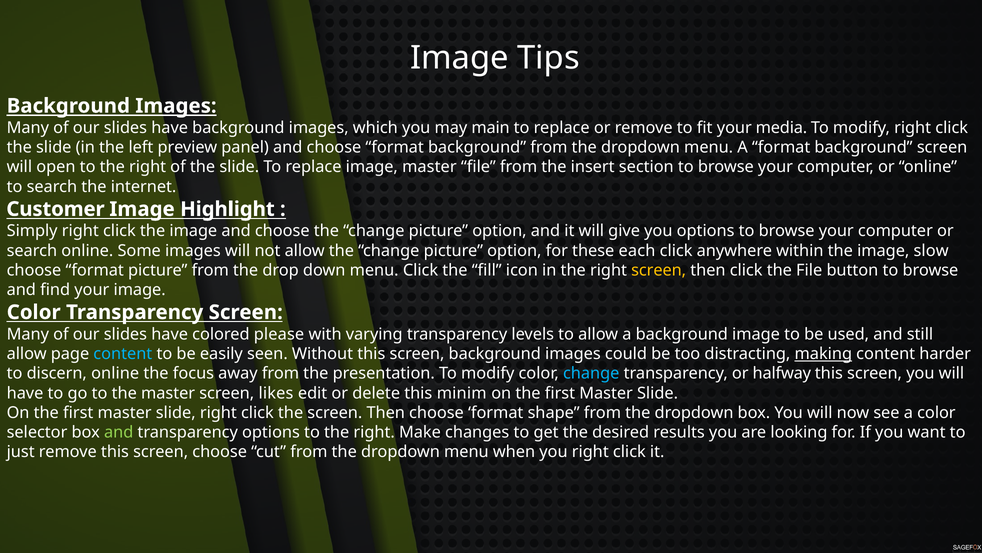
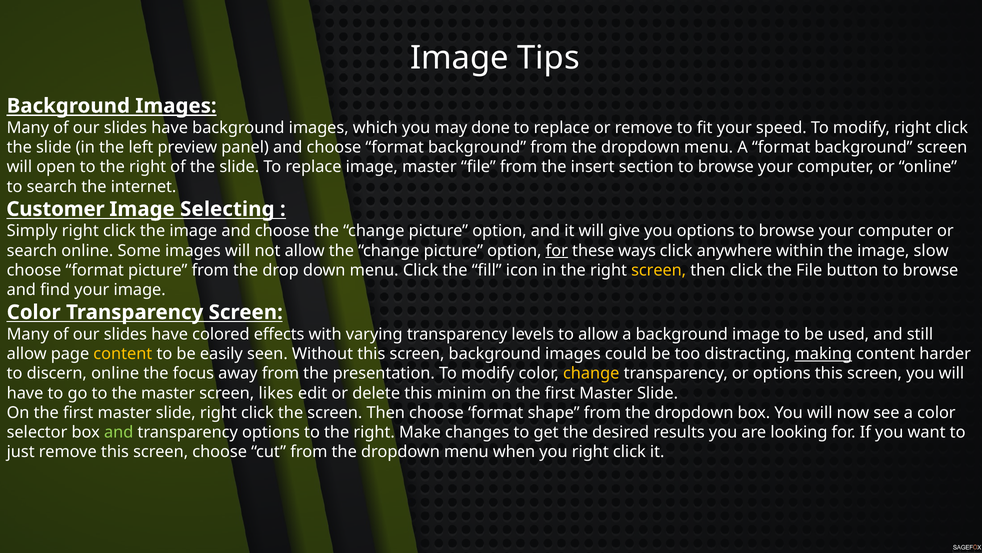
main: main -> done (491, 128)
media: media -> speed (781, 128)
Highlight: Highlight -> Selecting (227, 209)
for underline: none -> present (557, 250)
each: each -> ways (637, 250)
please: please -> effects (279, 334)
content colour: light blue -> yellow (123, 353)
change colour: light blue -> yellow (591, 373)
or halfway: halfway -> options (782, 373)
